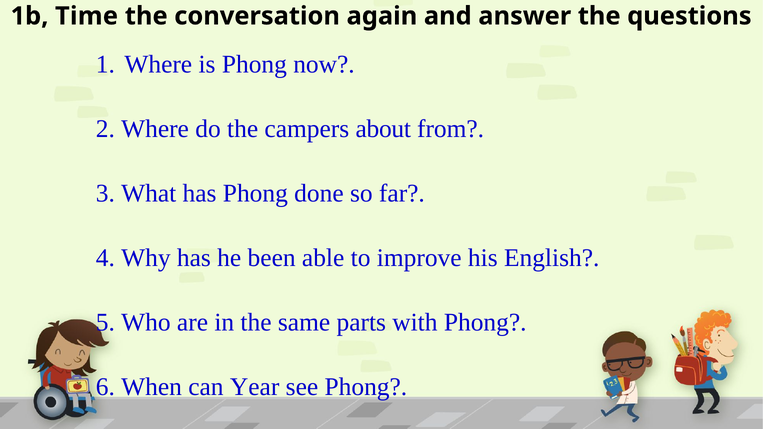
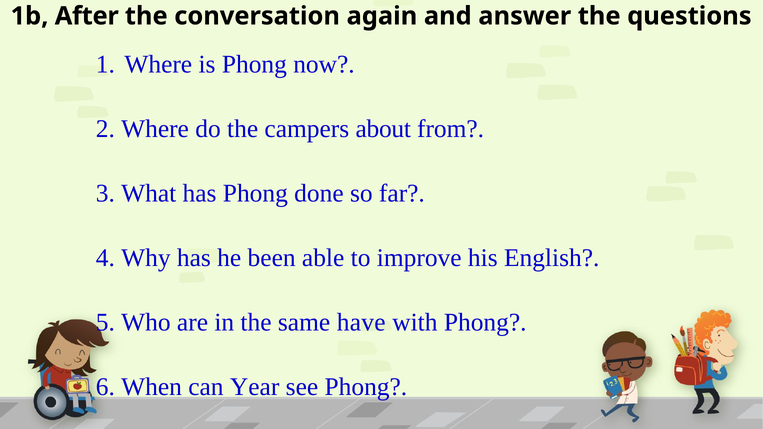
Time: Time -> After (87, 16)
parts: parts -> have (361, 322)
